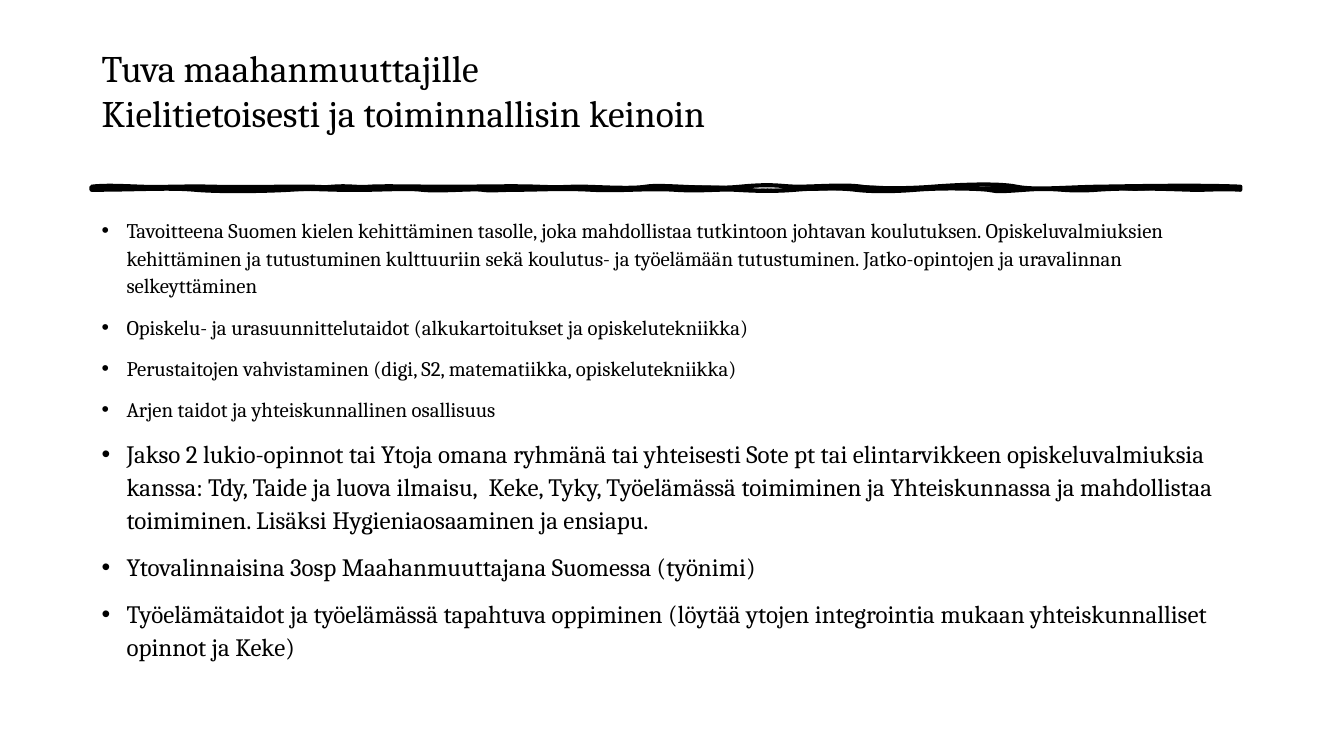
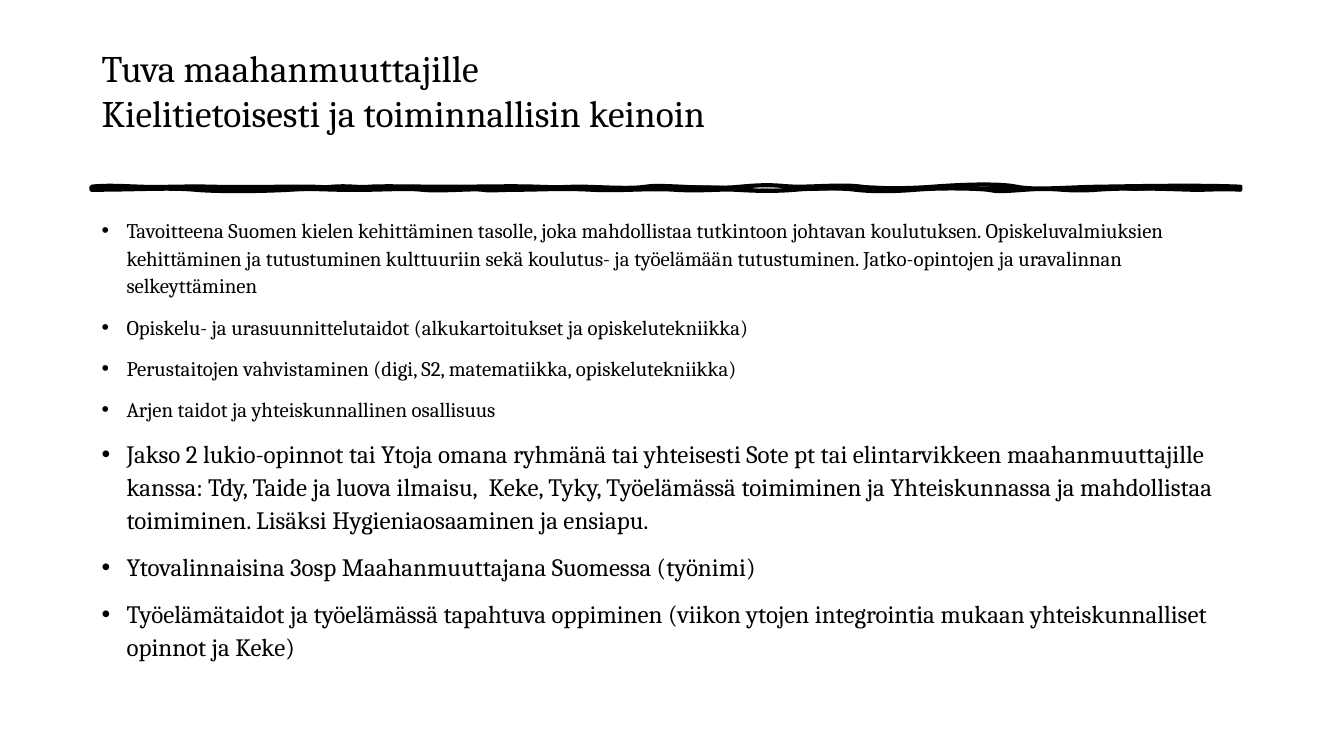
elintarvikkeen opiskeluvalmiuksia: opiskeluvalmiuksia -> maahanmuuttajille (1105, 456)
löytää: löytää -> viikon (704, 615)
